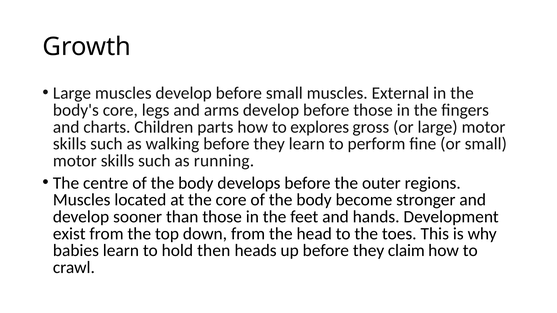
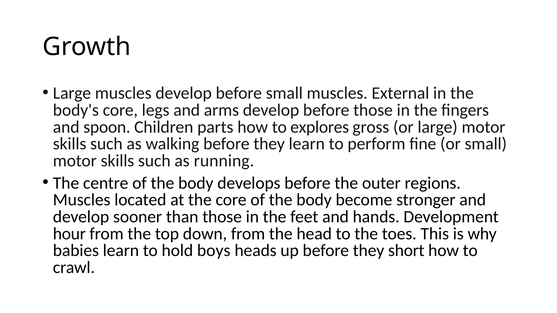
charts: charts -> spoon (107, 127)
exist: exist -> hour (69, 234)
then: then -> boys (214, 251)
claim: claim -> short (406, 251)
